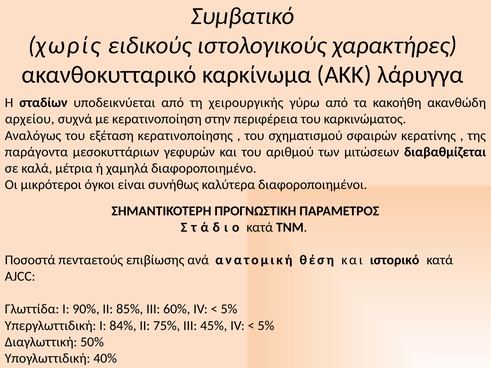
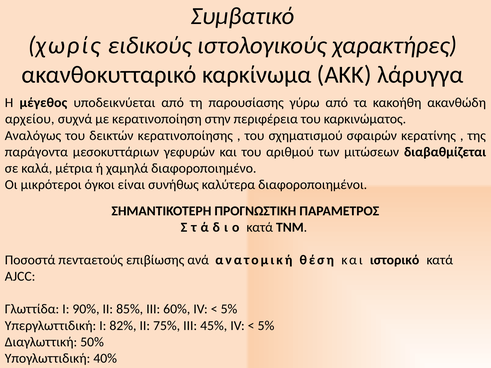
σταδίων: σταδίων -> μέγεθος (43, 103)
χειρουργικής: χειρουργικής -> παρουσίασης (246, 103)
εξέταση: εξέταση -> δεικτών (111, 136)
84%: 84% -> 82% (123, 326)
